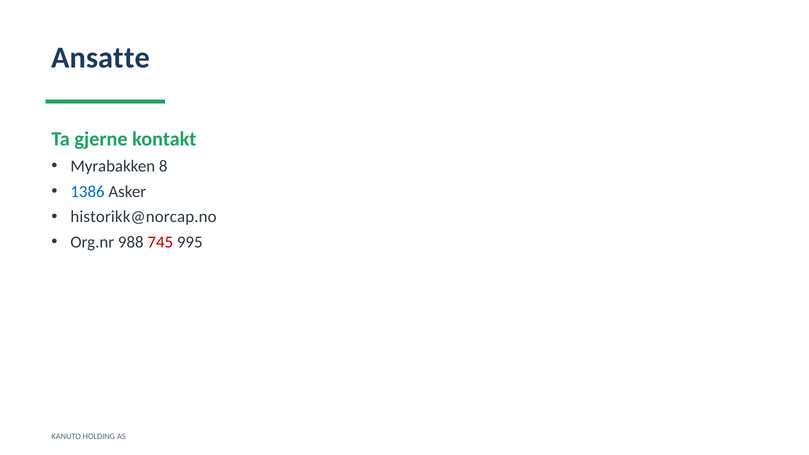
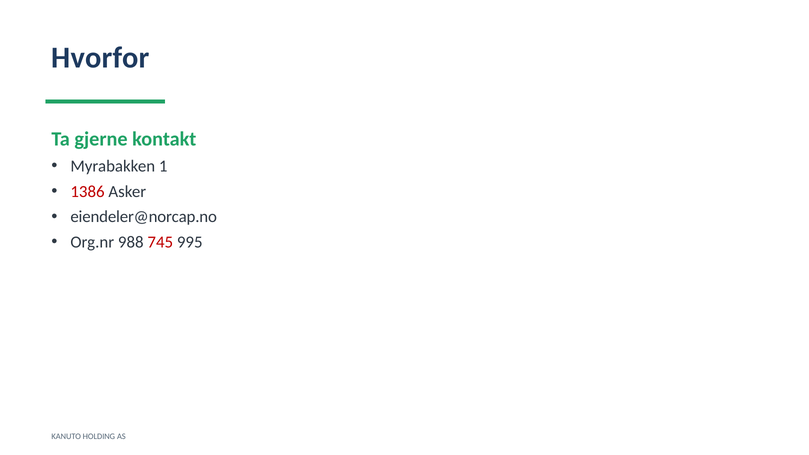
Ansatte: Ansatte -> Hvorfor (101, 58)
8: 8 -> 1 (163, 166)
1386 colour: blue -> red (88, 192)
historikk@norcap.no: historikk@norcap.no -> eiendeler@norcap.no (144, 217)
